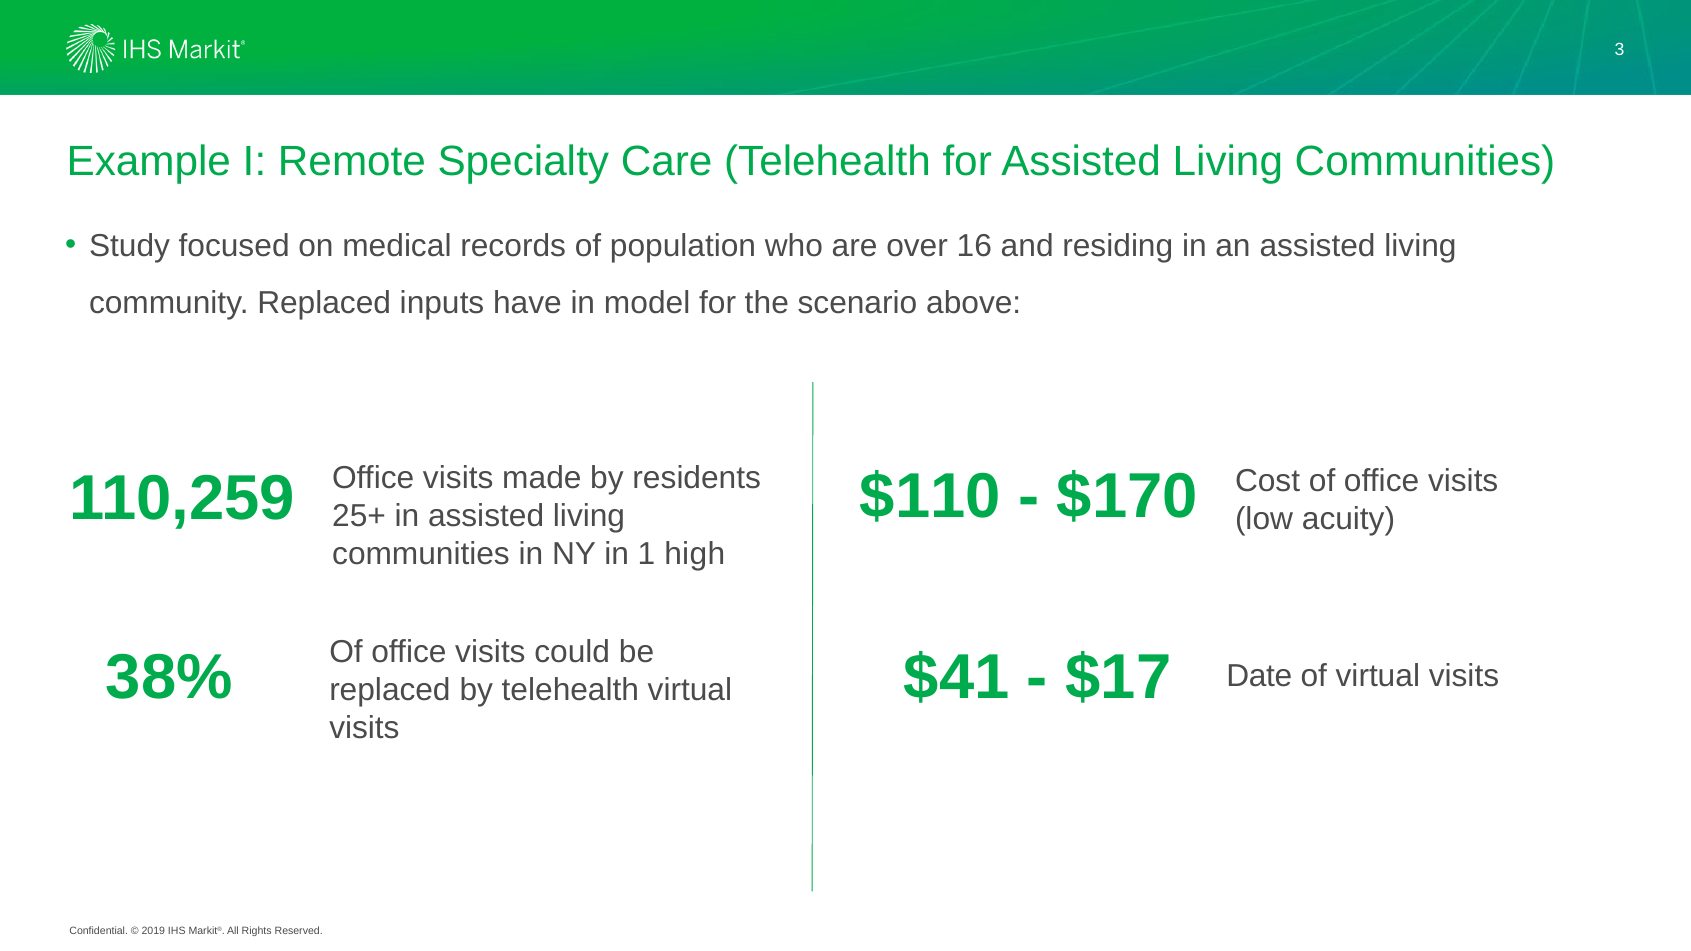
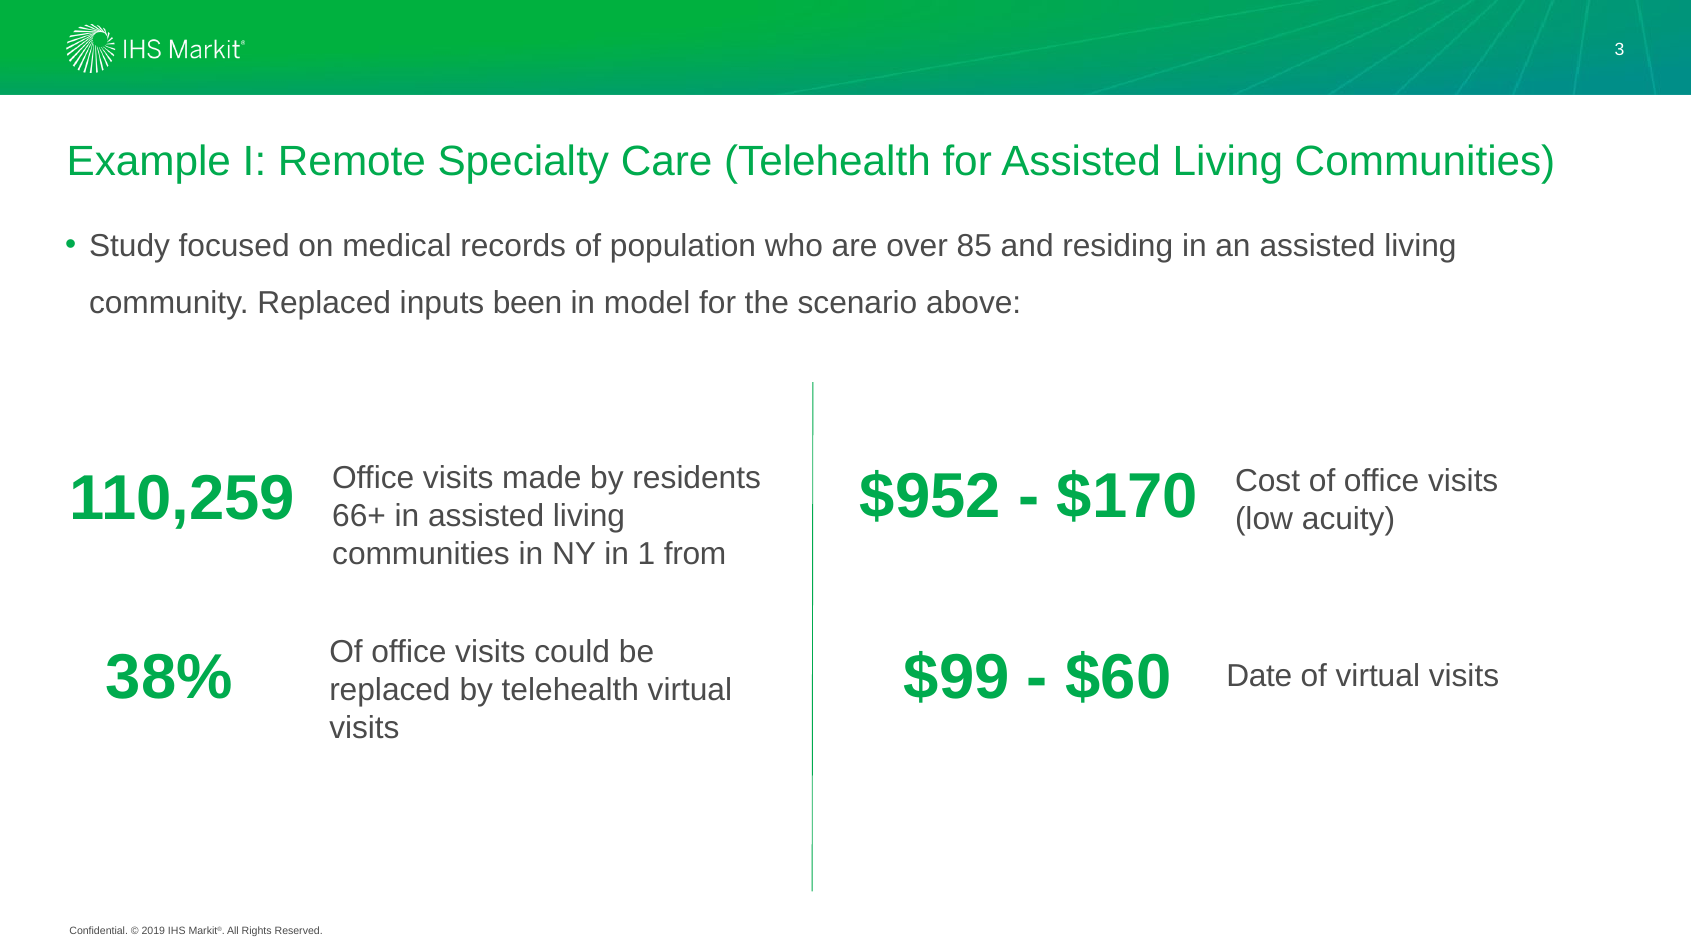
16: 16 -> 85 (974, 246)
have: have -> been (528, 303)
$110: $110 -> $952 (930, 496)
25+: 25+ -> 66+ (359, 516)
high: high -> from (695, 554)
$41: $41 -> $99 (957, 678)
$17: $17 -> $60 (1119, 678)
